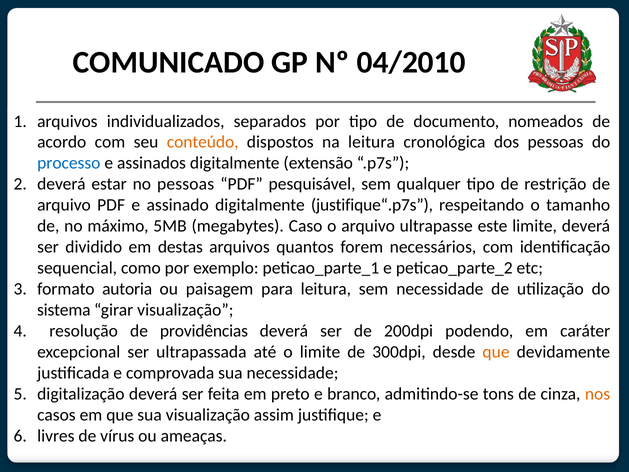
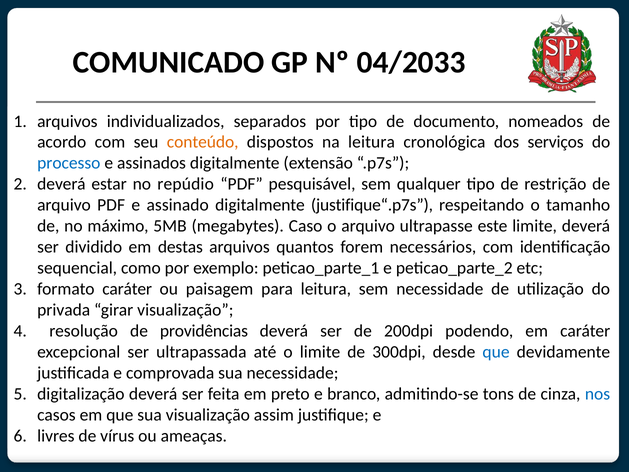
04/2010: 04/2010 -> 04/2033 (411, 62)
dos pessoas: pessoas -> serviços (556, 142)
no pessoas: pessoas -> repúdio (186, 184)
formato autoria: autoria -> caráter (127, 289)
sistema: sistema -> privada (64, 310)
que colour: orange -> blue (496, 352)
nos colour: orange -> blue (598, 394)
